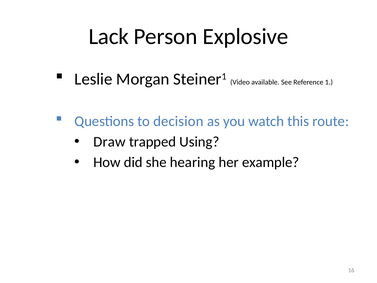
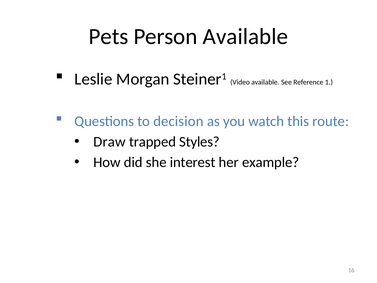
Lack: Lack -> Pets (109, 36)
Person Explosive: Explosive -> Available (245, 36)
Using: Using -> Styles (199, 142)
hearing: hearing -> interest (193, 162)
